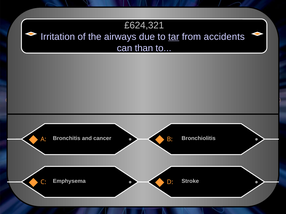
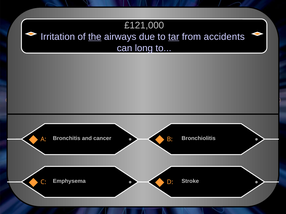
£624,321: £624,321 -> £121,000 (144, 25)
the underline: none -> present (95, 37)
than: than -> long (144, 48)
